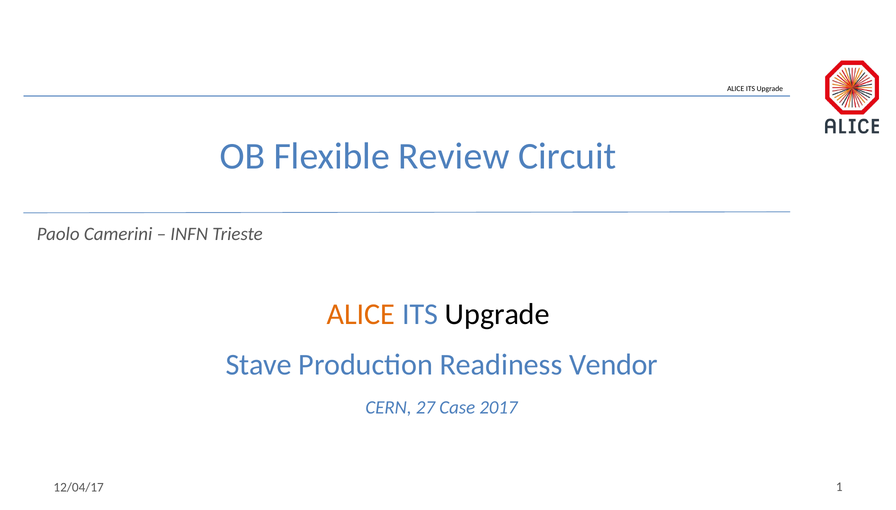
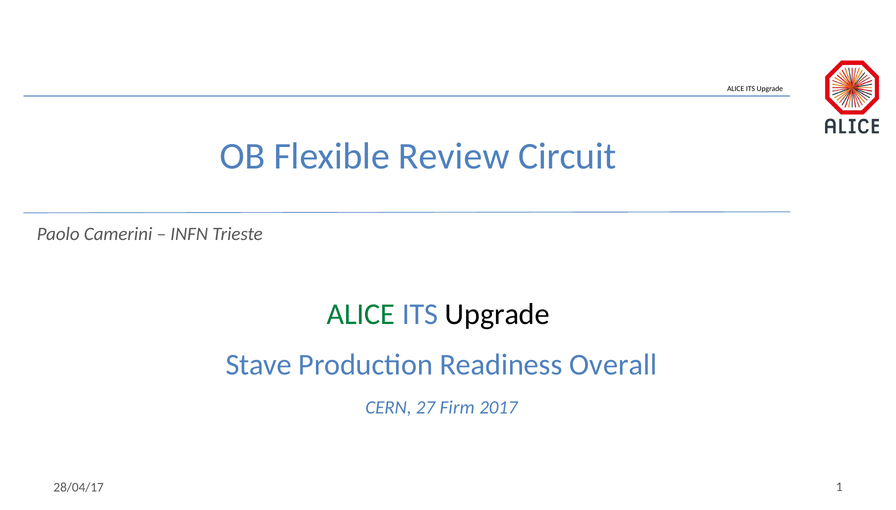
ALICE colour: orange -> green (361, 314)
Vendor: Vendor -> Overall (613, 364)
Case: Case -> Firm (457, 407)
12/04/17: 12/04/17 -> 28/04/17 (79, 487)
